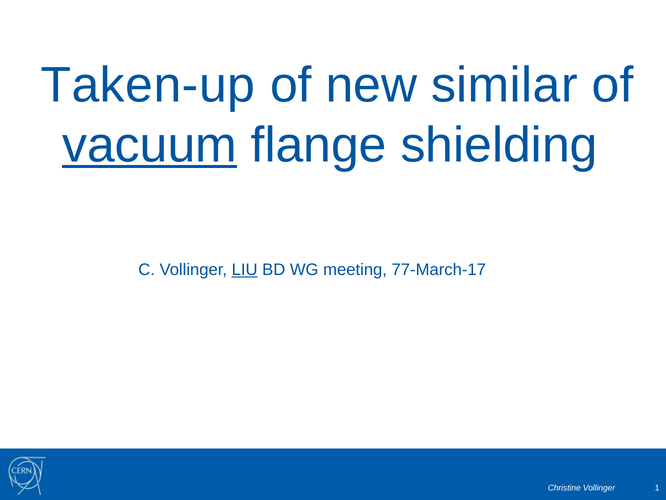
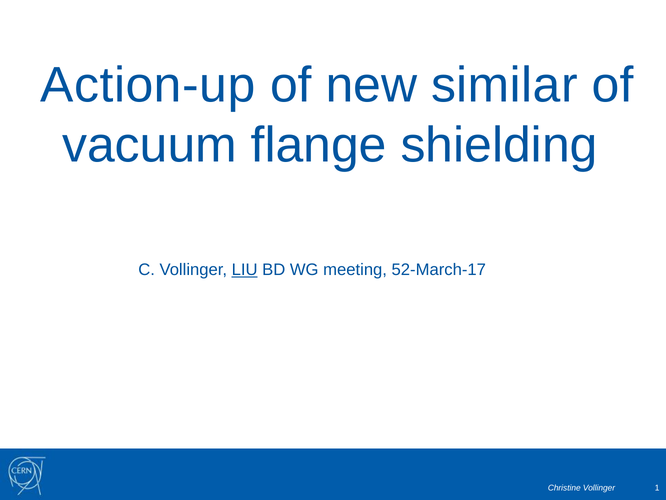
Taken-up: Taken-up -> Action-up (148, 85)
vacuum underline: present -> none (149, 145)
77-March-17: 77-March-17 -> 52-March-17 (439, 270)
